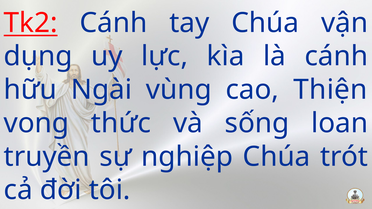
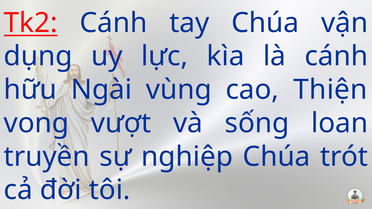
thức: thức -> vượt (121, 123)
